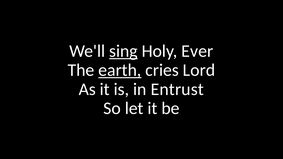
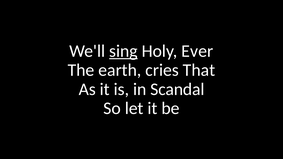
earth underline: present -> none (120, 70)
Lord: Lord -> That (199, 70)
Entrust: Entrust -> Scandal (177, 89)
